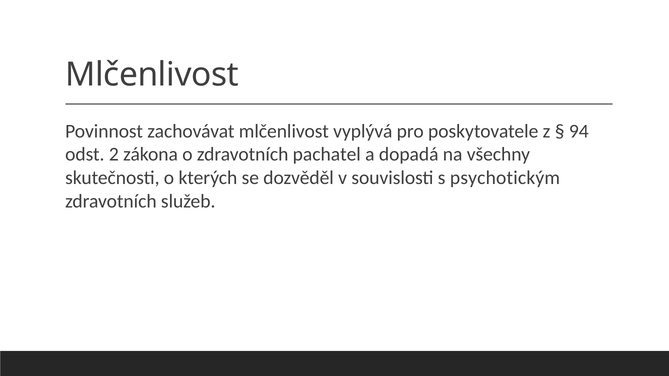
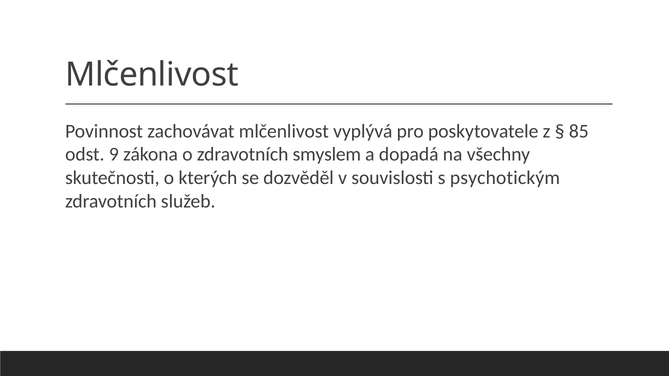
94: 94 -> 85 (579, 131)
2: 2 -> 9 (114, 155)
pachatel: pachatel -> smyslem (327, 155)
